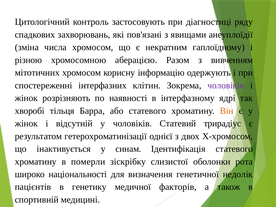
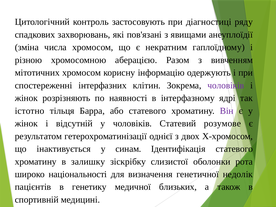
хворобі: хворобі -> істотно (30, 111)
Він colour: orange -> purple (227, 111)
трирадіус: трирадіус -> розумове (222, 123)
померли: померли -> залишку (88, 162)
факторів: факторів -> близьких (178, 187)
